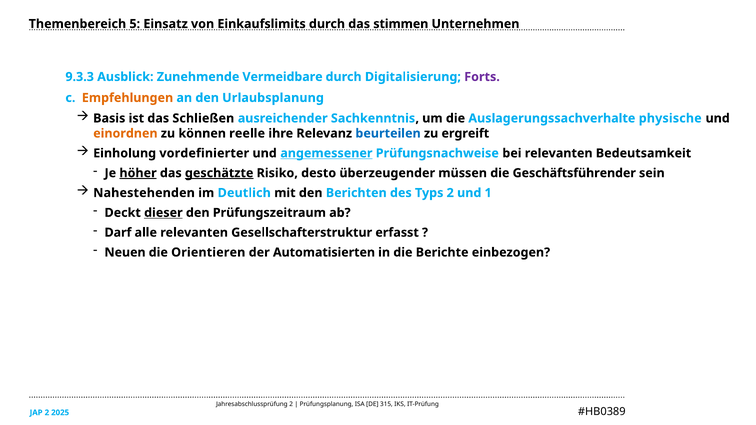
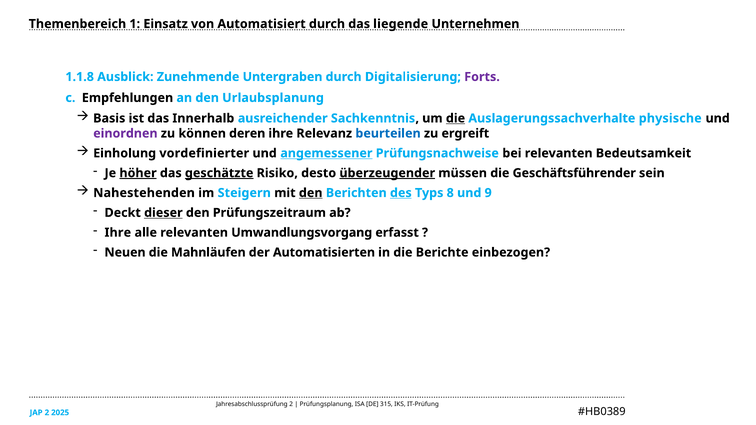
5: 5 -> 1 (135, 24)
Einkaufslimits: Einkaufslimits -> Automatisiert (262, 24)
stimmen: stimmen -> liegende (401, 24)
9.3.3: 9.3.3 -> 1.1.8 (80, 77)
Vermeidbare: Vermeidbare -> Untergraben (282, 77)
Empfehlungen colour: orange -> black (127, 98)
Schließen: Schließen -> Innerhalb (203, 118)
die underline: none -> present (455, 118)
einordnen colour: orange -> purple (125, 133)
reelle: reelle -> deren (247, 133)
überzeugender underline: none -> present (387, 173)
Deutlich: Deutlich -> Steigern (244, 193)
den underline: none -> present (311, 193)
des underline: none -> present (401, 193)
Typs 2: 2 -> 8 (450, 193)
1: 1 -> 9 (488, 193)
Darf: Darf -> Ihre (118, 233)
Gesellschafterstruktur: Gesellschafterstruktur -> Umwandlungsvorgang (302, 233)
Orientieren: Orientieren -> Mahnläufen (208, 253)
